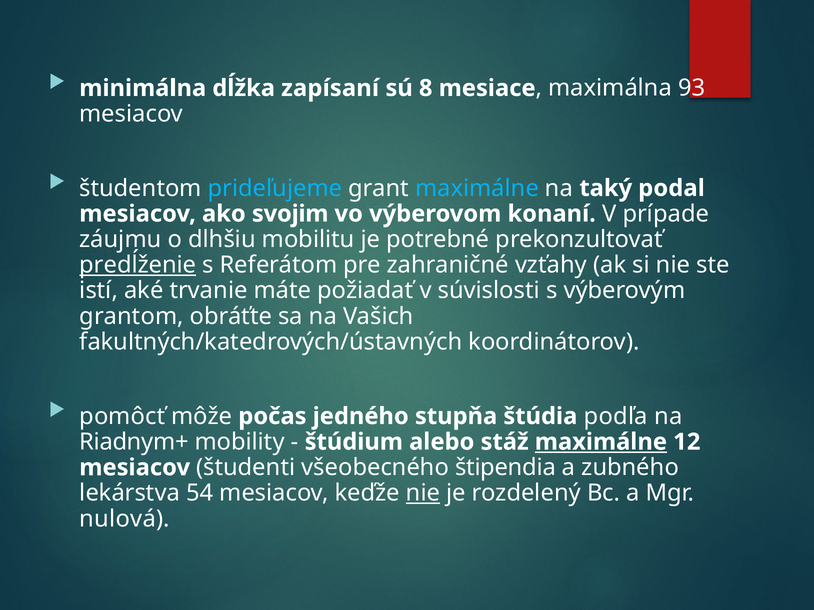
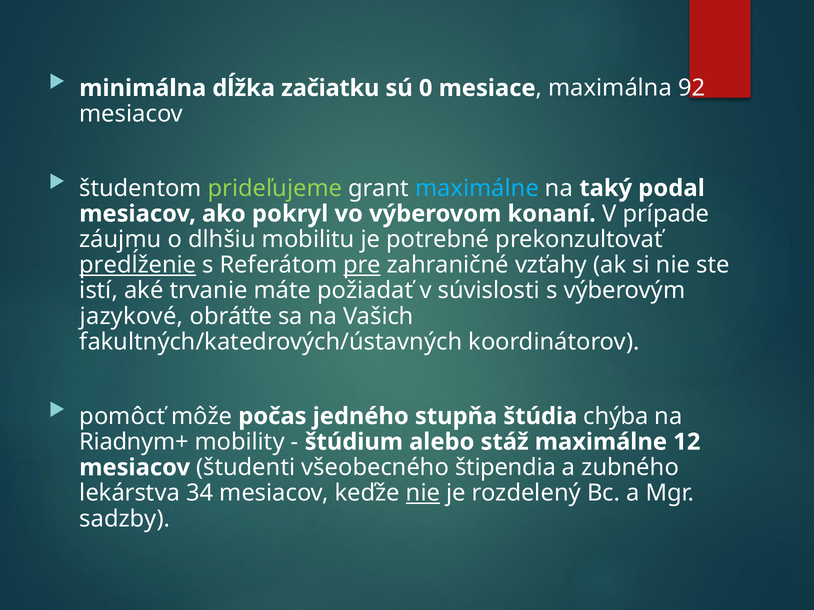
zapísaní: zapísaní -> začiatku (330, 88)
8: 8 -> 0 (426, 88)
93: 93 -> 92 (692, 88)
prideľujeme colour: light blue -> light green (275, 188)
svojim: svojim -> pokryl (290, 214)
pre underline: none -> present (362, 265)
grantom: grantom -> jazykové (131, 317)
podľa: podľa -> chýba (616, 417)
maximálne underline: present -> none (601, 442)
54: 54 -> 34 (200, 494)
nulová: nulová -> sadzby (125, 519)
